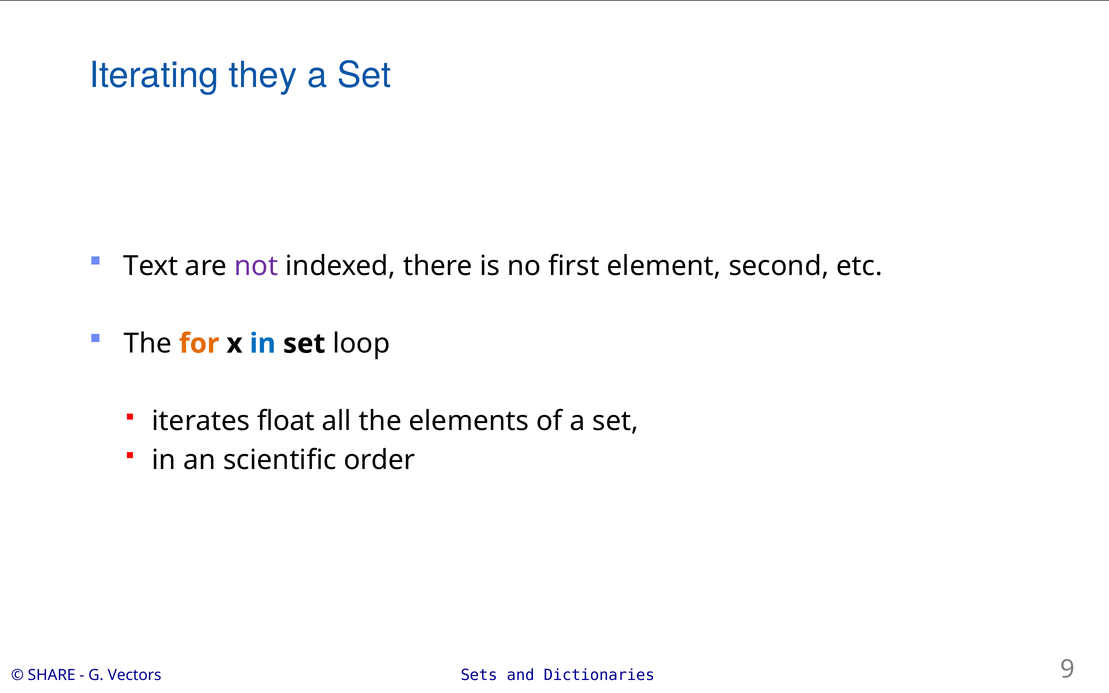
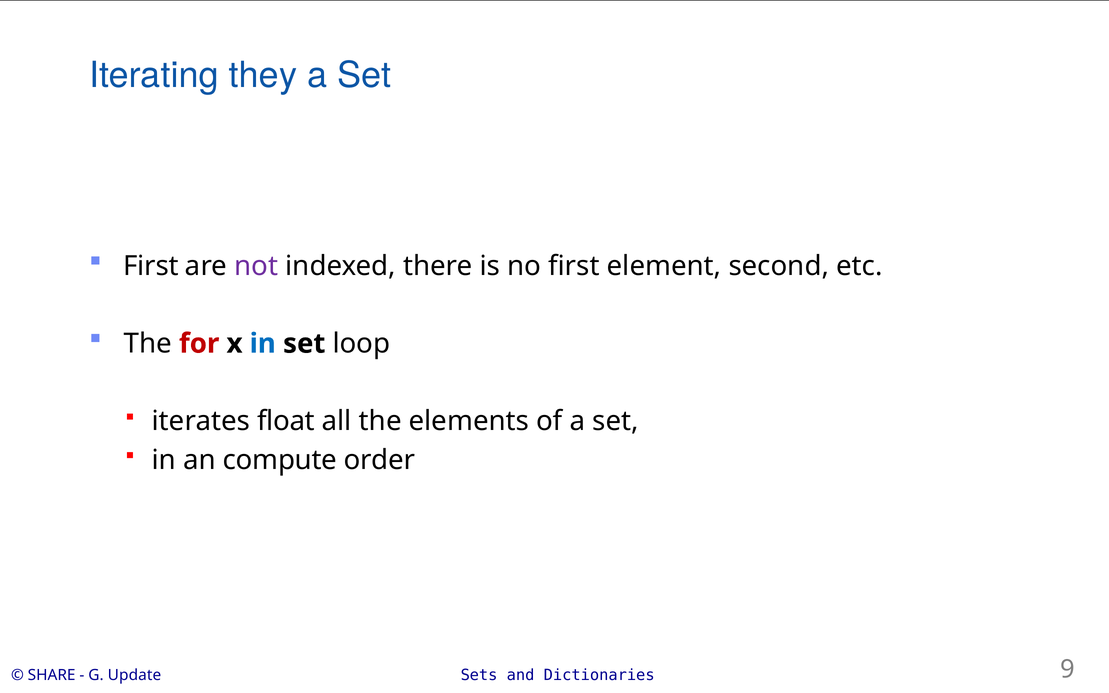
Text: Text -> First (151, 266)
for colour: orange -> red (199, 344)
scientific: scientific -> compute (280, 460)
Vectors: Vectors -> Update (135, 675)
